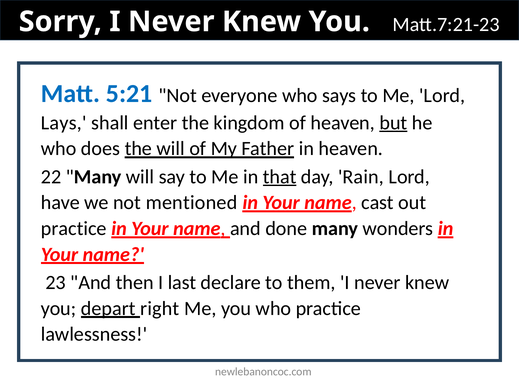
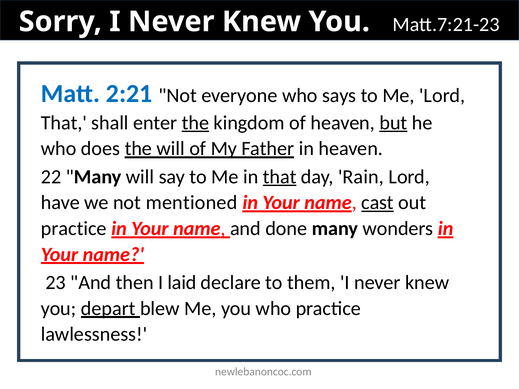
5:21: 5:21 -> 2:21 (129, 94)
Lays: Lays -> That (64, 123)
the underline: none -> present (195, 123)
cast underline: none -> present (378, 203)
last: last -> laid (182, 283)
right: right -> blew (160, 309)
